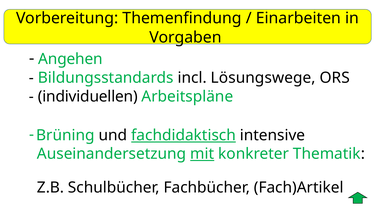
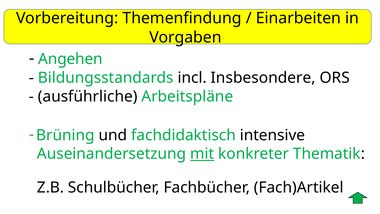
Lösungswege: Lösungswege -> Insbesondere (263, 78)
individuellen: individuellen -> ausführliche (88, 96)
fachdidaktisch underline: present -> none (184, 135)
